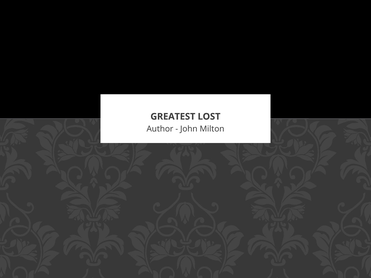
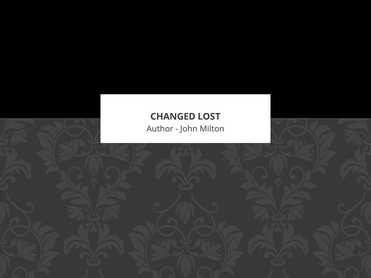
GREATEST: GREATEST -> CHANGED (173, 117)
